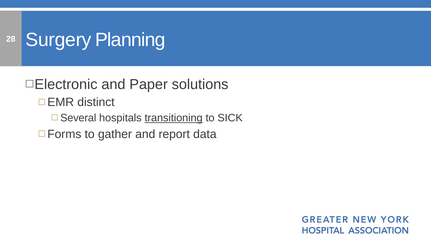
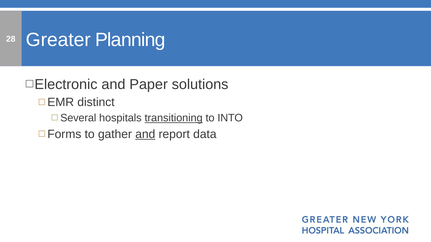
Surgery: Surgery -> Greater (58, 40)
SICK: SICK -> INTO (230, 118)
and underline: none -> present (145, 134)
